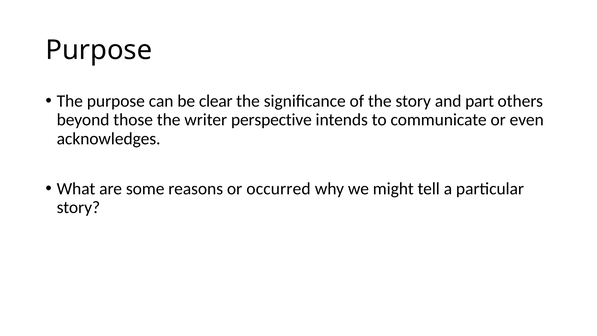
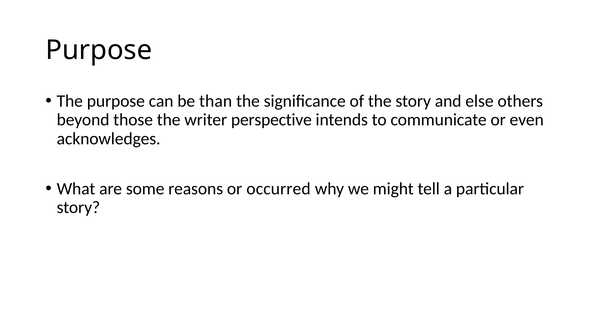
clear: clear -> than (216, 101)
part: part -> else (479, 101)
